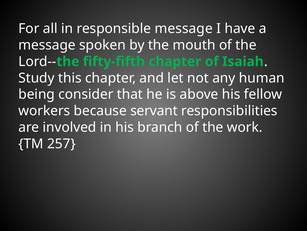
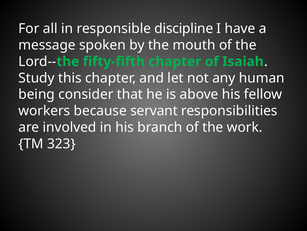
responsible message: message -> discipline (184, 29)
257: 257 -> 323 (61, 143)
